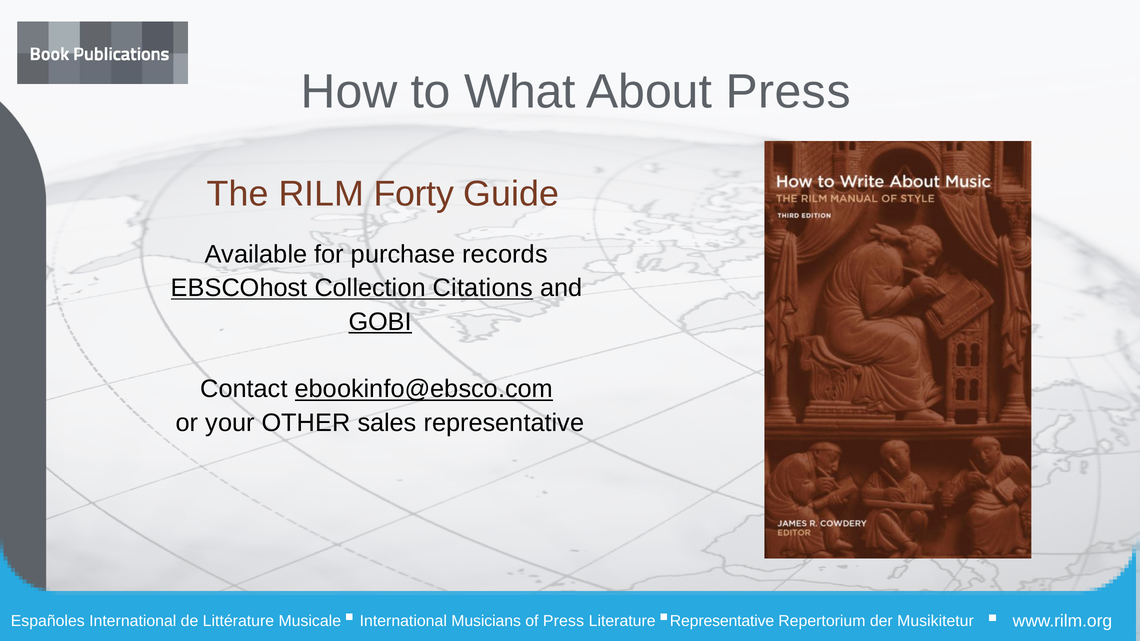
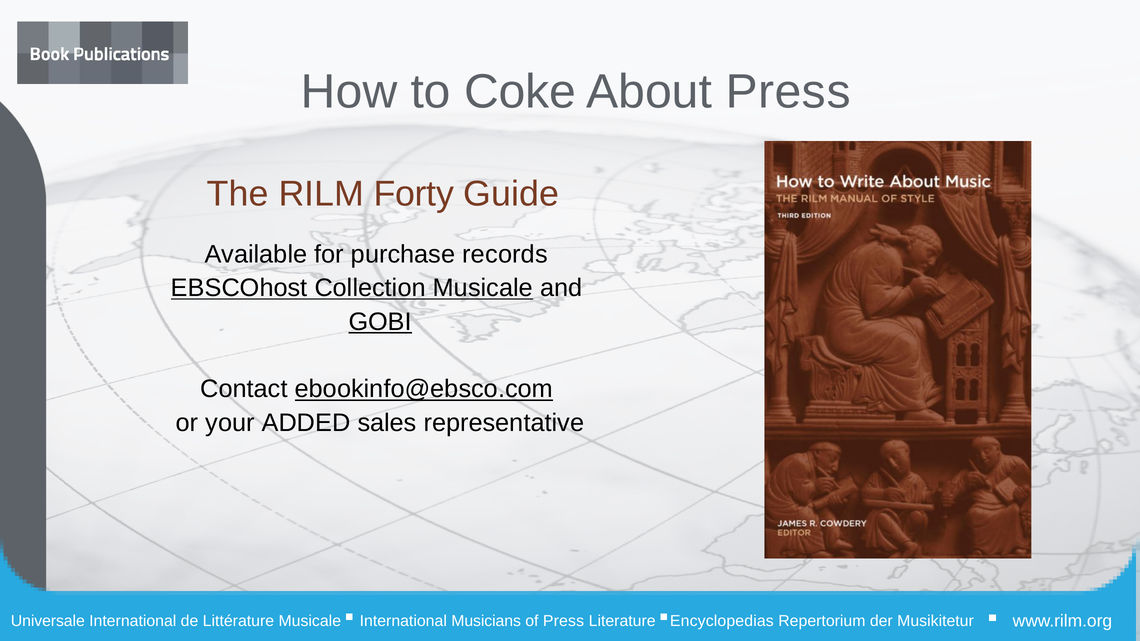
What: What -> Coke (520, 92)
Collection Citations: Citations -> Musicale (483, 288)
OTHER: OTHER -> ADDED (306, 423)
Españoles: Españoles -> Universale (48, 622)
Literature Representative: Representative -> Encyclopedias (722, 622)
